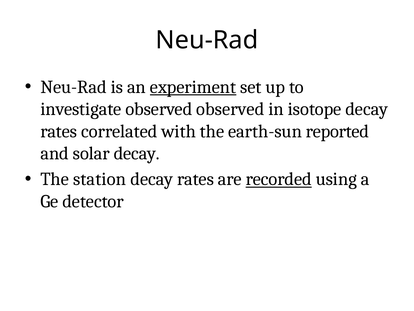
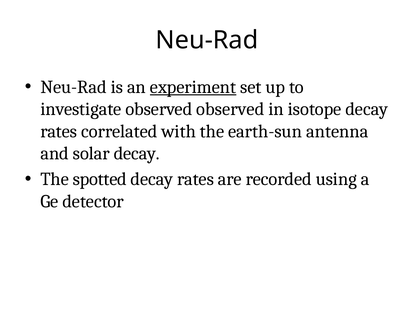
reported: reported -> antenna (337, 131)
station: station -> spotted (100, 179)
recorded underline: present -> none (279, 179)
